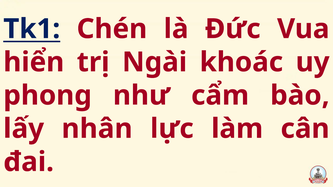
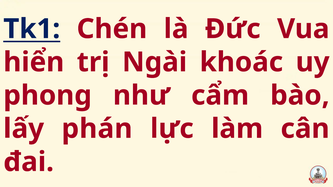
nhân: nhân -> phán (97, 129)
